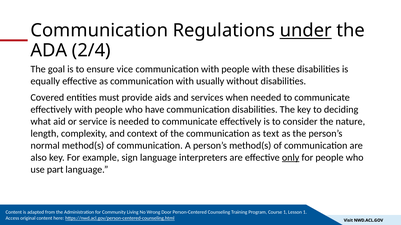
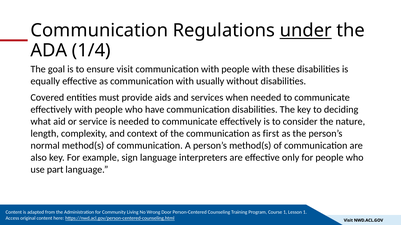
2/4: 2/4 -> 1/4 (91, 50)
ensure vice: vice -> visit (125, 69)
text: text -> first (271, 134)
only underline: present -> none (291, 158)
